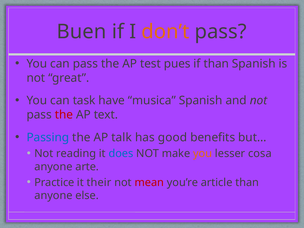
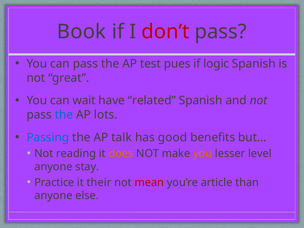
Buen: Buen -> Book (82, 32)
don’t colour: orange -> red (165, 32)
if than: than -> logic (216, 64)
task: task -> wait (84, 101)
musica: musica -> related (152, 101)
the colour: red -> blue (64, 115)
text: text -> lots (106, 115)
does colour: blue -> orange (121, 154)
cosa: cosa -> level (260, 154)
arte: arte -> stay (87, 167)
